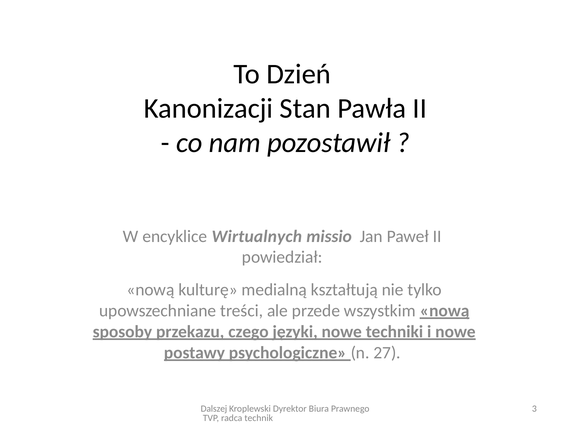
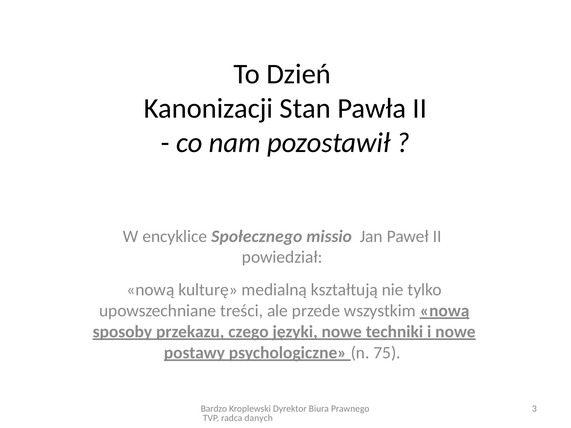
Wirtualnych: Wirtualnych -> Społecznego (257, 236)
27: 27 -> 75 (387, 353)
Dalszej: Dalszej -> Bardzo (214, 409)
technik: technik -> danych (259, 418)
